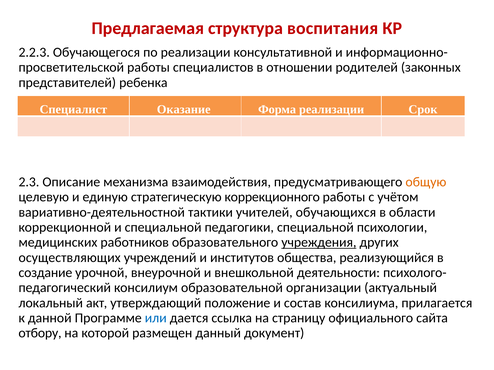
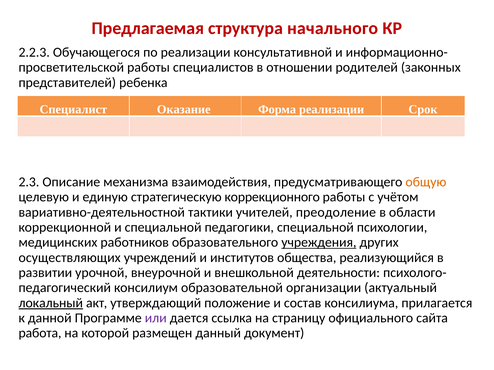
воспитания: воспитания -> начального (333, 28)
обучающихся: обучающихся -> преодоление (336, 213)
создание: создание -> развитии (45, 273)
локальный underline: none -> present (51, 303)
или colour: blue -> purple (156, 318)
отбору: отбору -> работа (40, 334)
